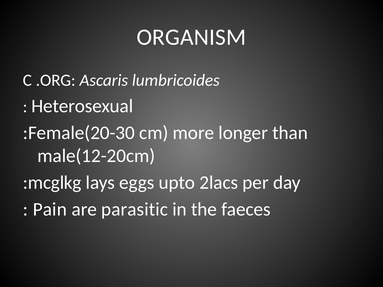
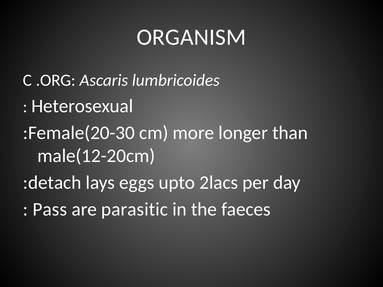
:mcglkg: :mcglkg -> :detach (52, 183)
Pain: Pain -> Pass (50, 209)
